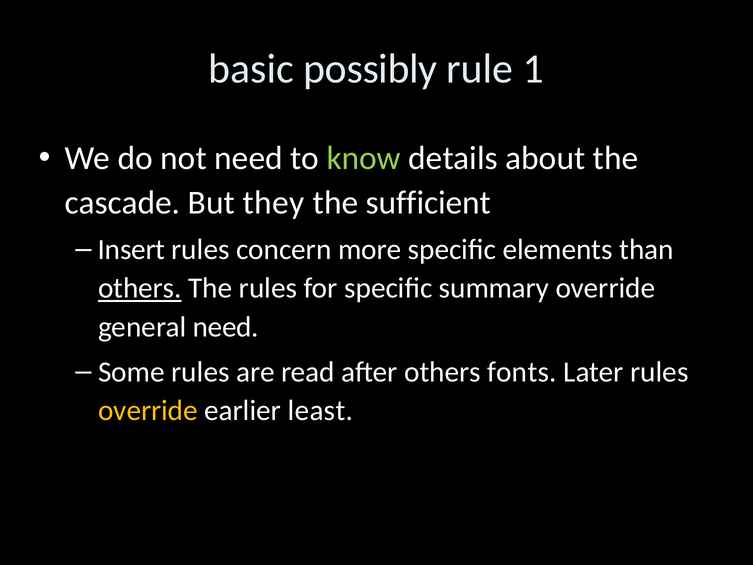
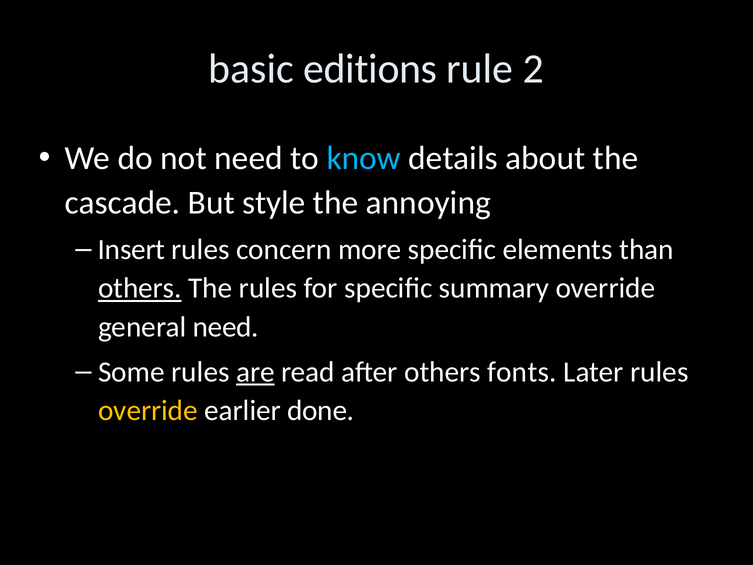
possibly: possibly -> editions (370, 69)
1: 1 -> 2 (533, 69)
know colour: light green -> light blue (364, 158)
they: they -> style (274, 202)
sufficient: sufficient -> annoying (428, 202)
are underline: none -> present (255, 372)
least: least -> done (321, 410)
